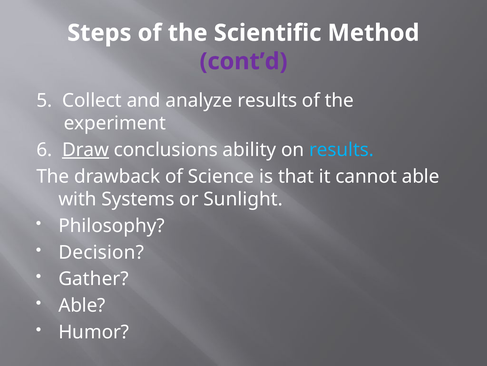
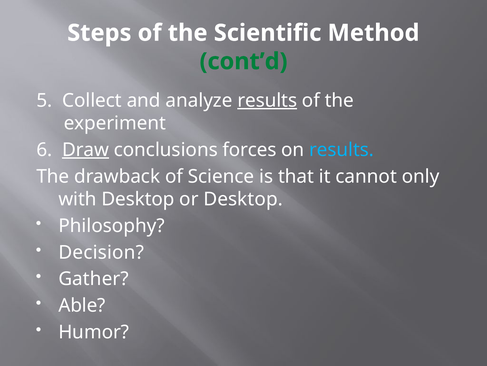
cont’d colour: purple -> green (244, 61)
results underline: none -> present (267, 100)
ability: ability -> forces (250, 150)
cannot able: able -> only (421, 176)
with Systems: Systems -> Desktop (138, 199)
or Sunlight: Sunlight -> Desktop (243, 199)
